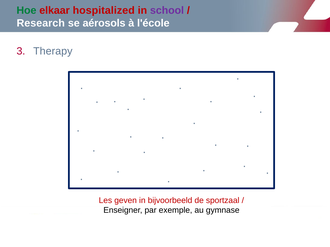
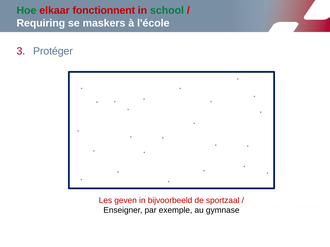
hospitalized: hospitalized -> fonctionnent (104, 10)
school colour: purple -> green (167, 10)
Research: Research -> Requiring (41, 23)
aérosols: aérosols -> maskers (104, 23)
Therapy: Therapy -> Protéger (53, 51)
